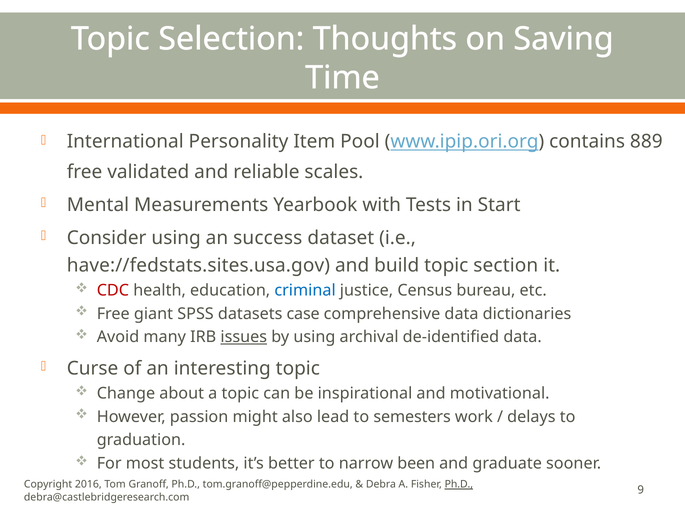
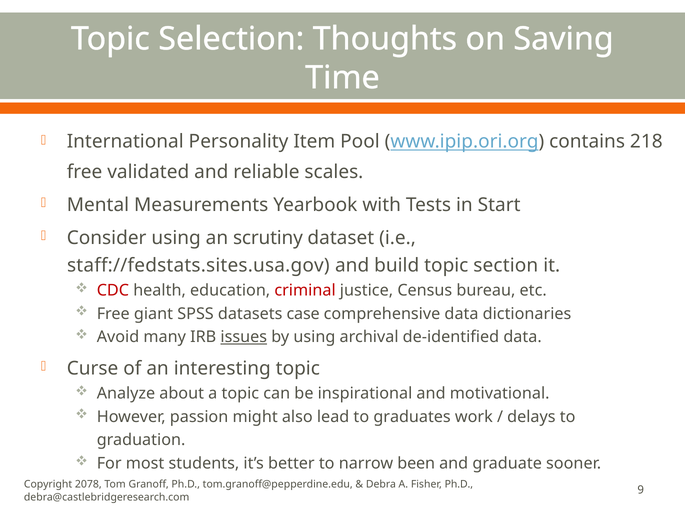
889: 889 -> 218 (646, 141)
success: success -> scrutiny (268, 238)
have://fedstats.sites.usa.gov: have://fedstats.sites.usa.gov -> staff://fedstats.sites.usa.gov (198, 265)
criminal colour: blue -> red (305, 290)
Change: Change -> Analyze (126, 393)
semesters: semesters -> graduates (412, 417)
2016: 2016 -> 2078 (88, 484)
Ph.D underline: present -> none (459, 484)
